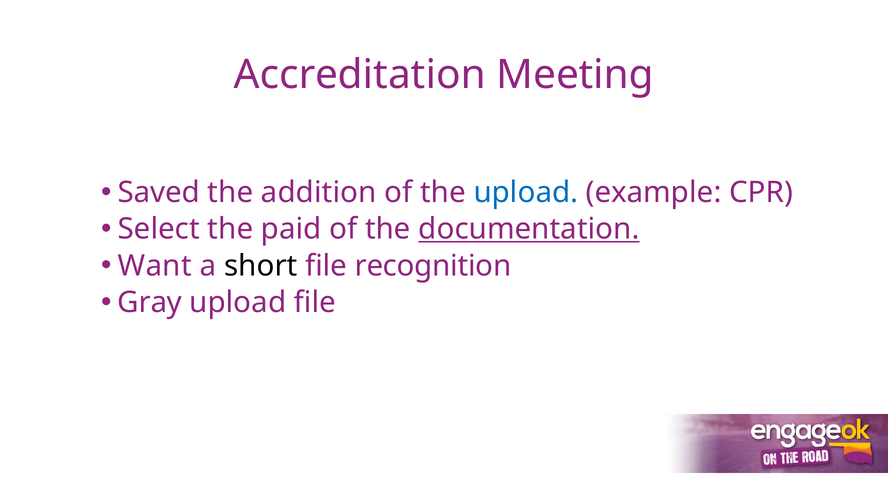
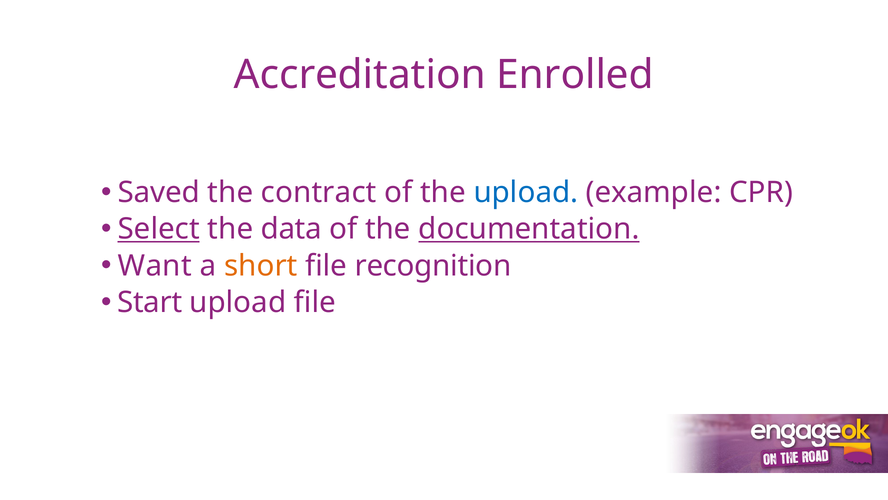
Meeting: Meeting -> Enrolled (575, 75)
addition: addition -> contract (319, 192)
Select underline: none -> present (159, 229)
paid: paid -> data (291, 229)
short colour: black -> orange (261, 265)
Gray: Gray -> Start (150, 302)
